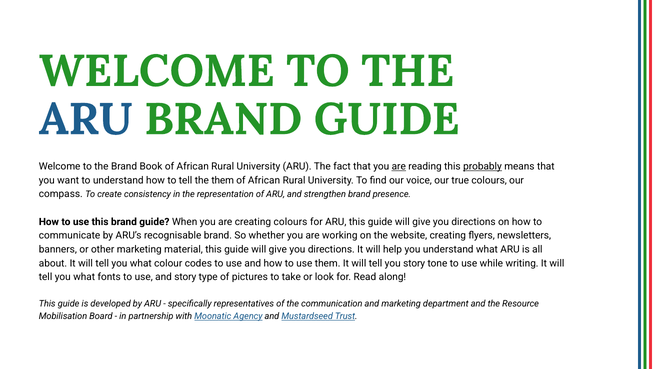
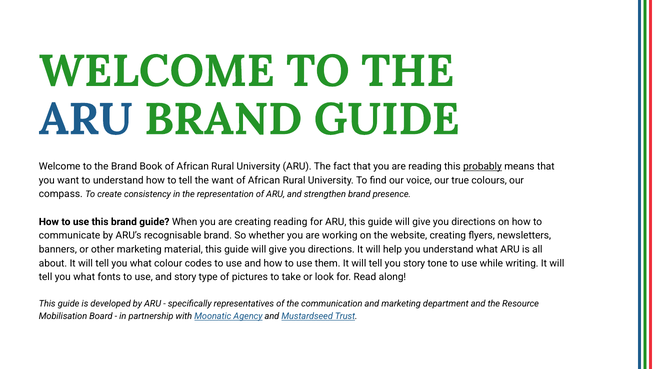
are underline: present -> none (399, 167)
the them: them -> want (223, 180)
creating colours: colours -> reading (290, 222)
